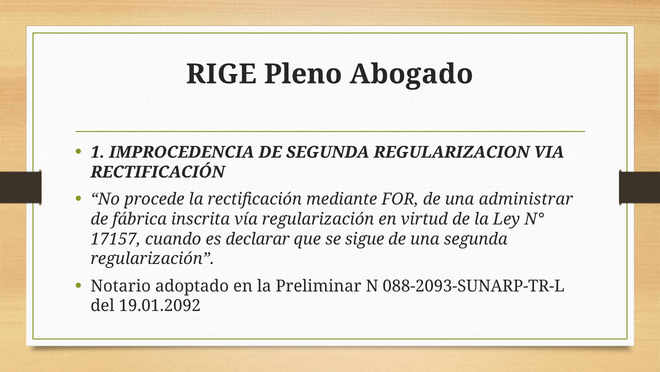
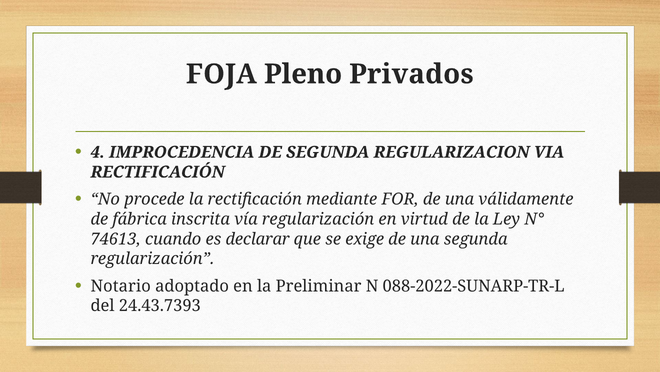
RIGE: RIGE -> FOJA (221, 74)
Abogado: Abogado -> Privados (411, 74)
1: 1 -> 4 (98, 152)
administrar: administrar -> válidamente (526, 199)
17157: 17157 -> 74613 (116, 239)
sigue: sigue -> exige (365, 239)
088-2093-SUNARP-TR-L: 088-2093-SUNARP-TR-L -> 088-2022-SUNARP-TR-L (474, 286)
19.01.2092: 19.01.2092 -> 24.43.7393 (160, 305)
